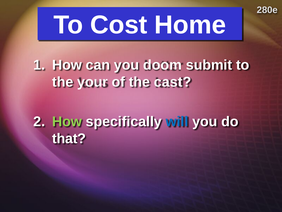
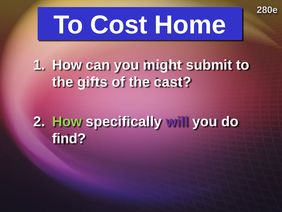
doom: doom -> might (162, 65)
your: your -> gifts (92, 82)
will colour: blue -> purple (177, 121)
that: that -> find (69, 138)
